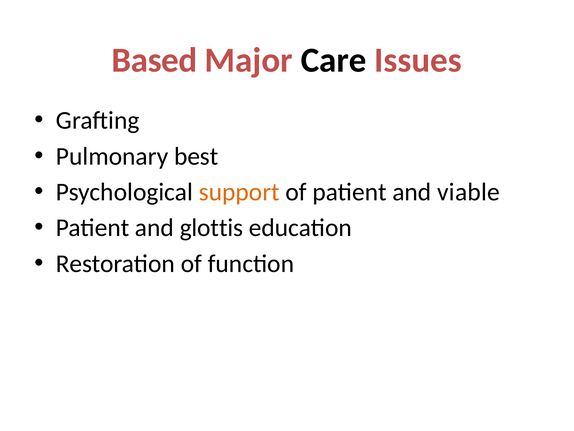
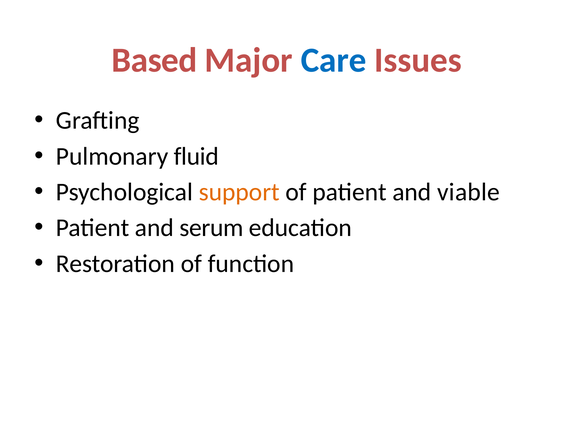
Care colour: black -> blue (334, 60)
best: best -> fluid (196, 156)
glottis: glottis -> serum (211, 228)
